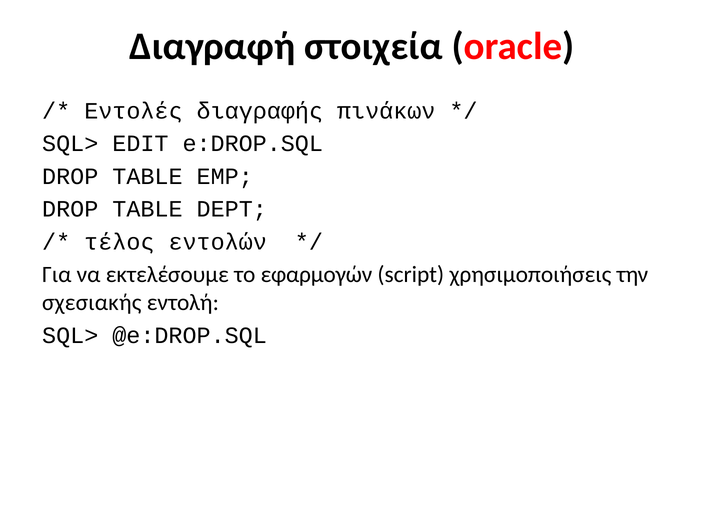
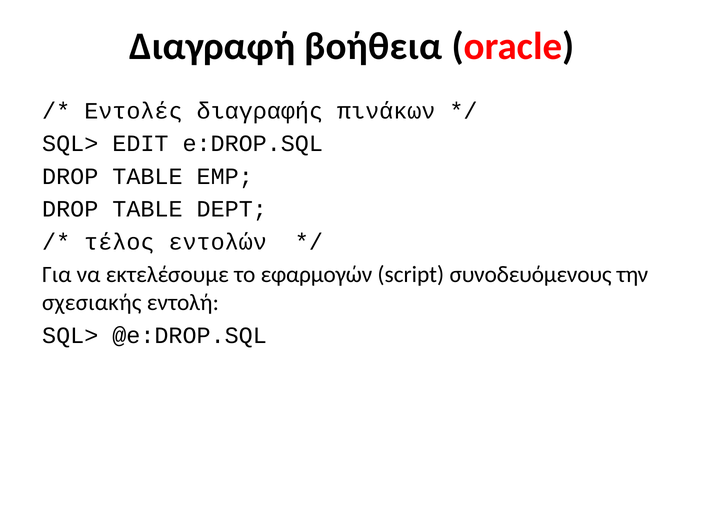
στοιχεία: στοιχεία -> βοήθεια (373, 47)
χρησιμοποιήσεις: χρησιμοποιήσεις -> συνοδευόμενους (531, 275)
